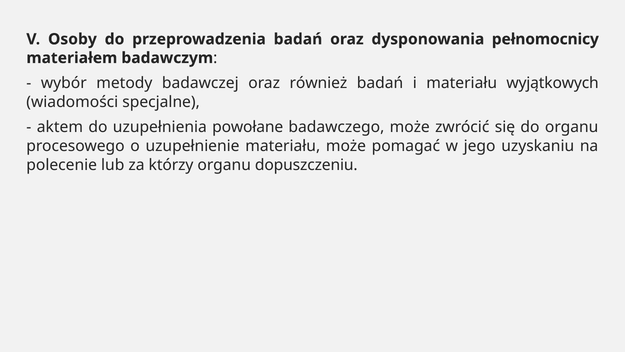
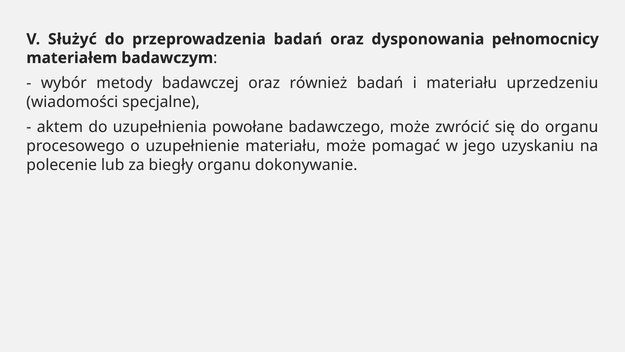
Osoby: Osoby -> Służyć (72, 39)
wyjątkowych: wyjątkowych -> uprzedzeniu (552, 83)
którzy: którzy -> biegły (171, 165)
dopuszczeniu: dopuszczeniu -> dokonywanie (306, 165)
